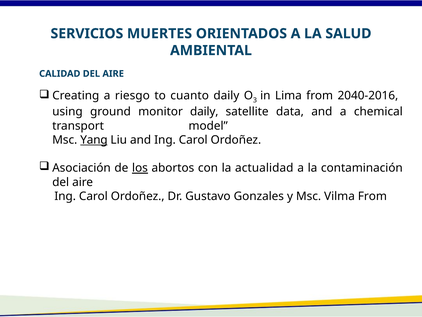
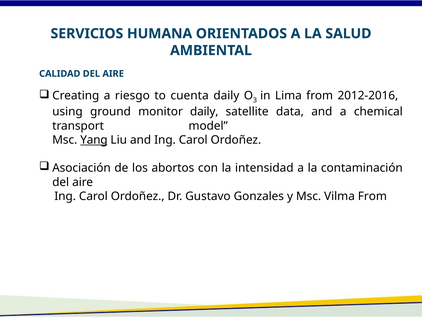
MUERTES: MUERTES -> HUMANA (160, 34)
cuanto: cuanto -> cuenta (190, 96)
2040-2016: 2040-2016 -> 2012-2016 (368, 96)
los underline: present -> none (140, 168)
actualidad: actualidad -> intensidad (264, 168)
